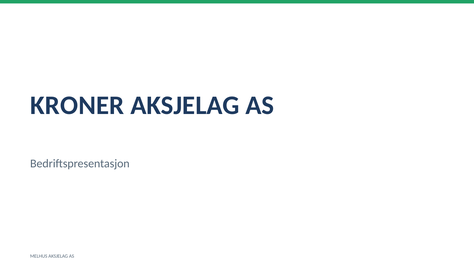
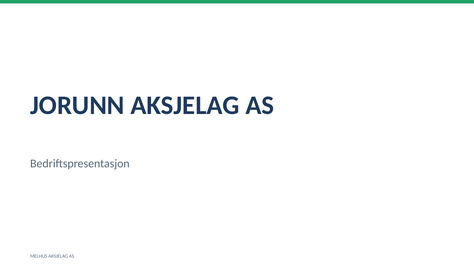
KRONER: KRONER -> JORUNN (77, 105)
